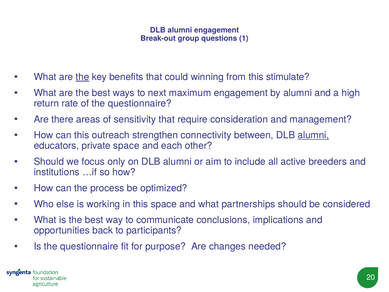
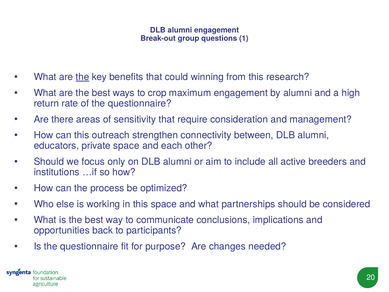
stimulate: stimulate -> research (288, 77)
next: next -> crop (157, 93)
alumni underline: present -> none (313, 135)
